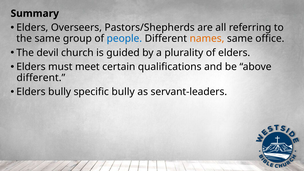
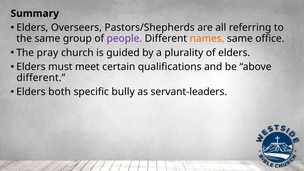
people colour: blue -> purple (124, 39)
devil: devil -> pray (47, 53)
Elders bully: bully -> both (60, 92)
